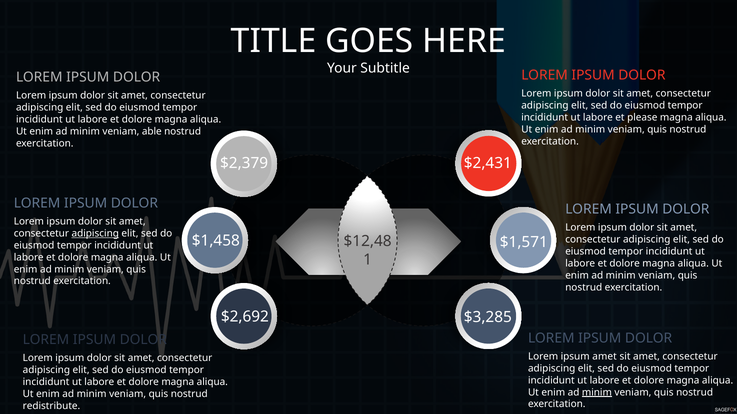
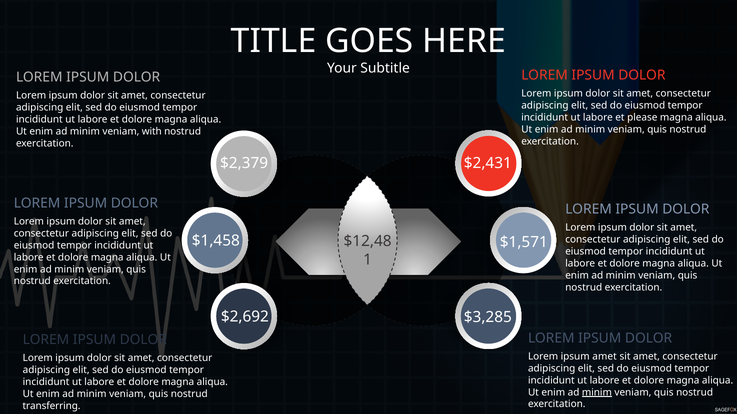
able: able -> with (152, 132)
adipiscing underline: present -> none (95, 234)
redistribute: redistribute -> transferring (52, 407)
